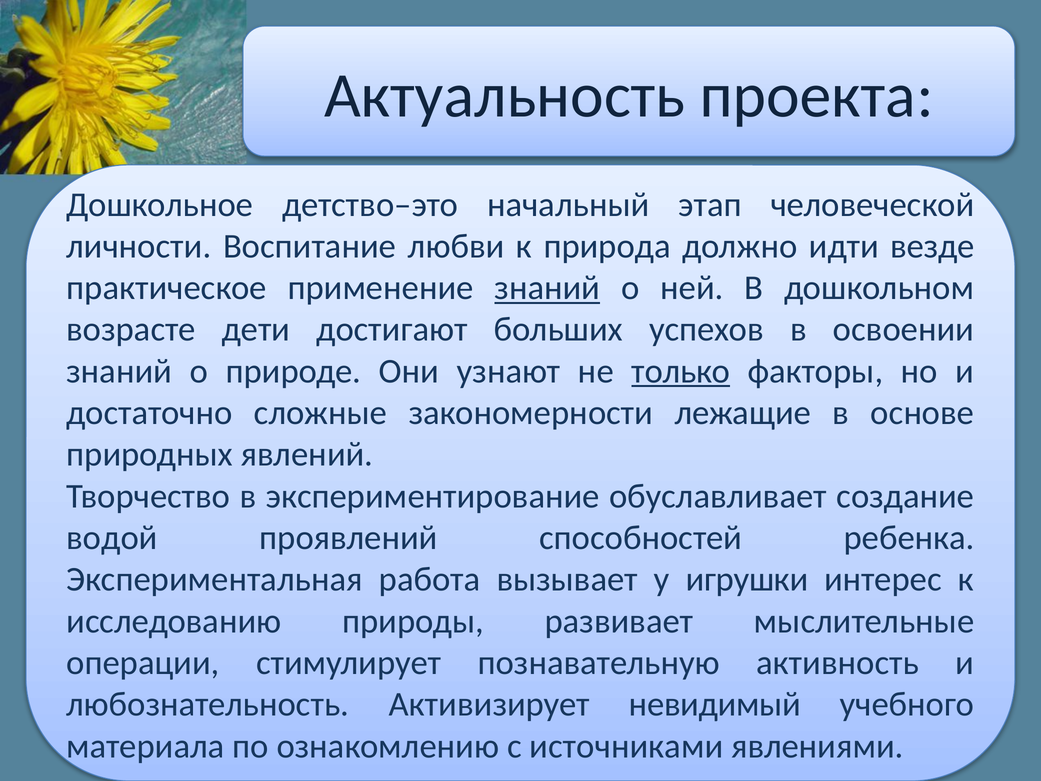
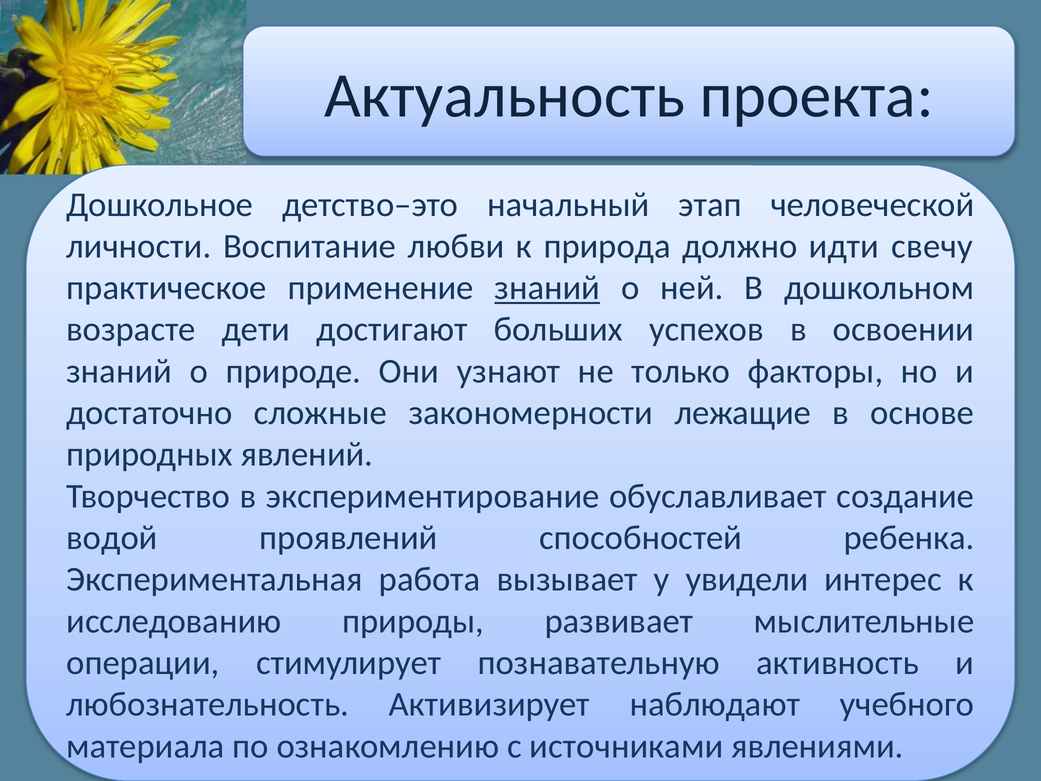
везде: везде -> свечу (932, 246)
только underline: present -> none (681, 371)
игрушки: игрушки -> увидели (747, 579)
невидимый: невидимый -> наблюдают (715, 704)
